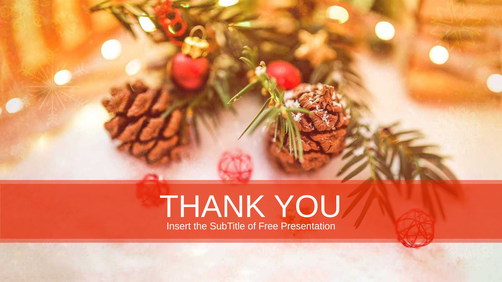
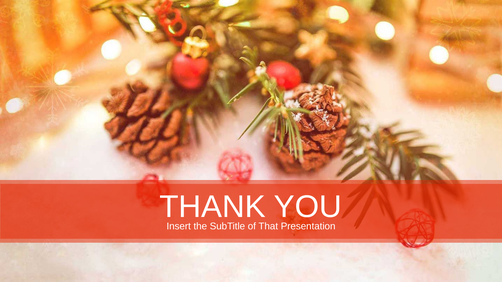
Free: Free -> That (268, 227)
